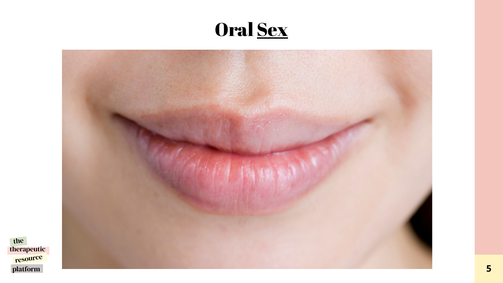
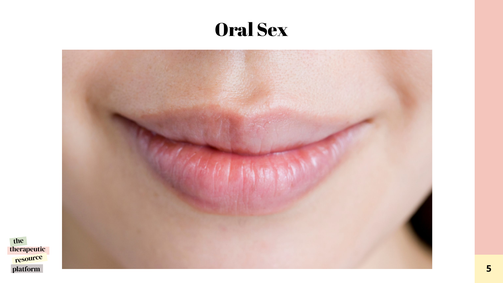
Sex underline: present -> none (273, 30)
